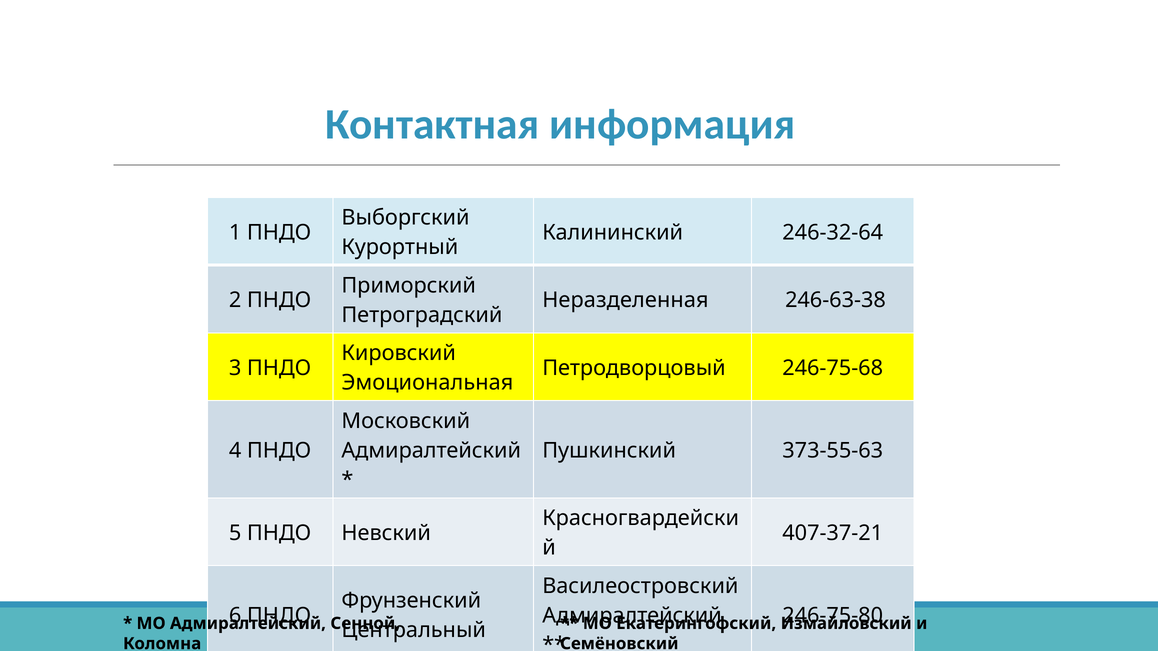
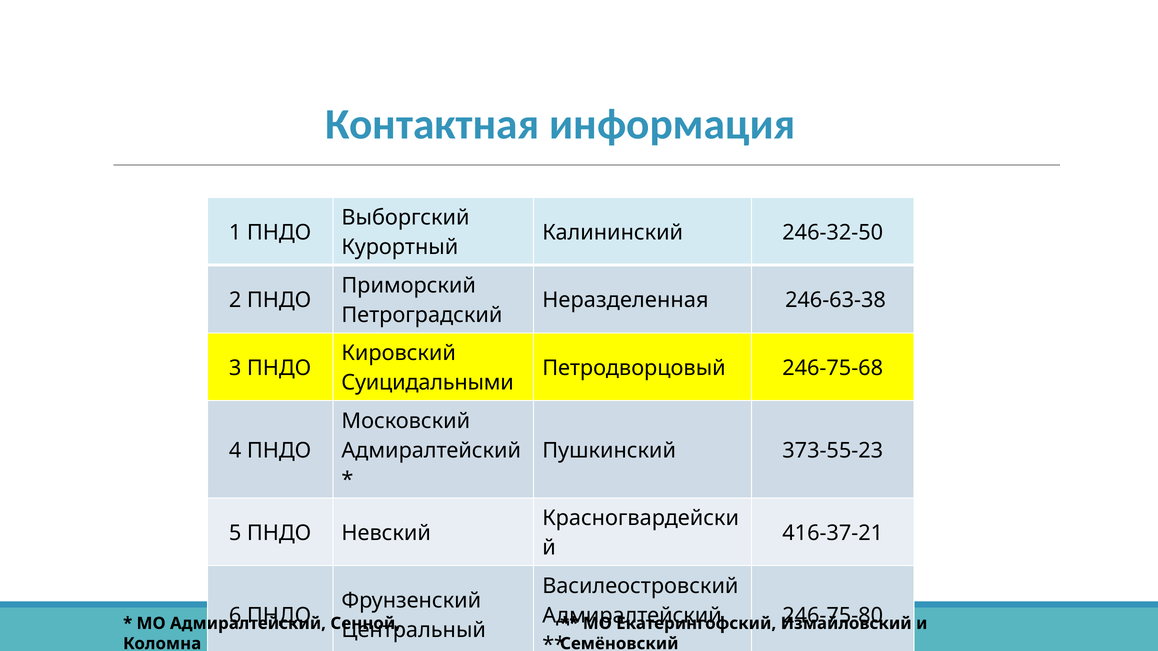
246-32-64: 246-32-64 -> 246-32-50 (833, 233)
Эмоциональная: Эмоциональная -> Суицидальными (428, 383)
373-55-63: 373-55-63 -> 373-55-23 (833, 451)
407-37-21: 407-37-21 -> 416-37-21 (833, 533)
